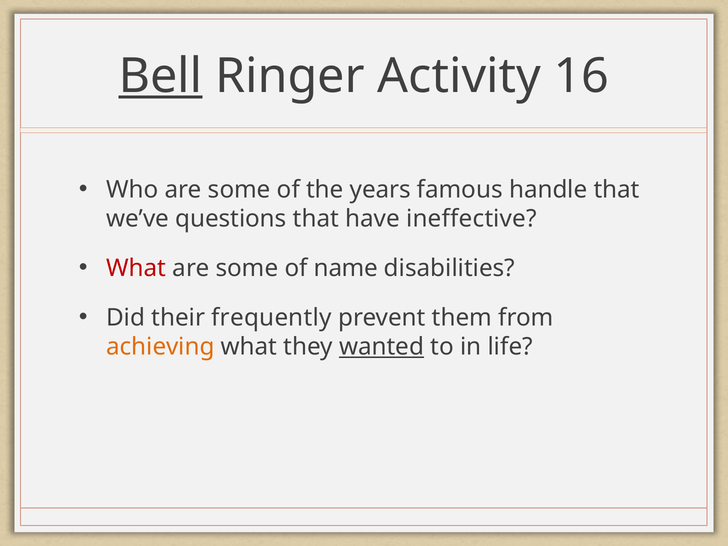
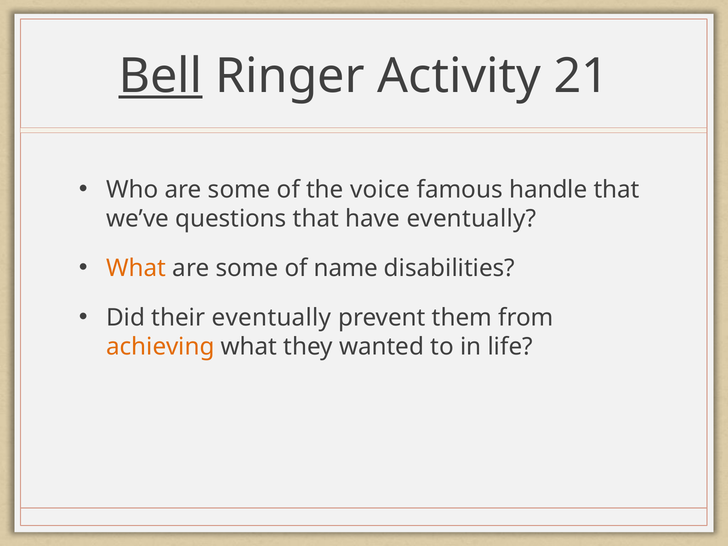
16: 16 -> 21 (581, 76)
years: years -> voice (380, 190)
have ineffective: ineffective -> eventually (472, 219)
What colour: red -> orange (136, 268)
their frequently: frequently -> eventually (271, 318)
wanted underline: present -> none (382, 347)
